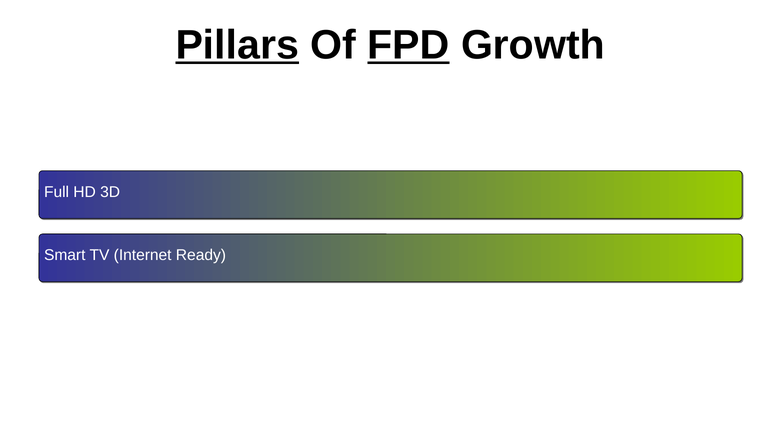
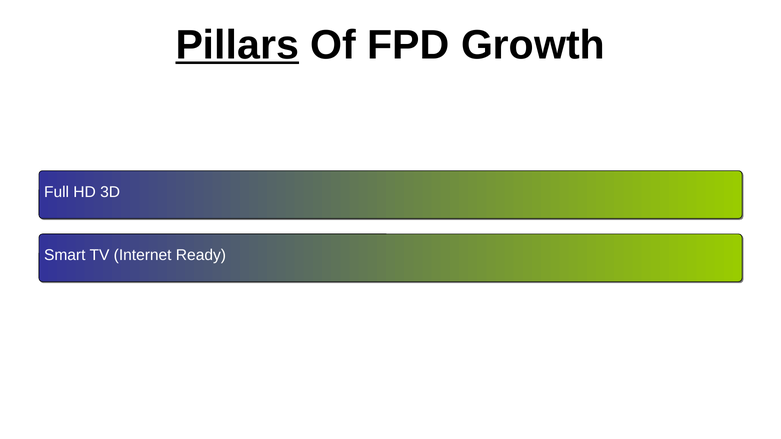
FPD underline: present -> none (408, 45)
